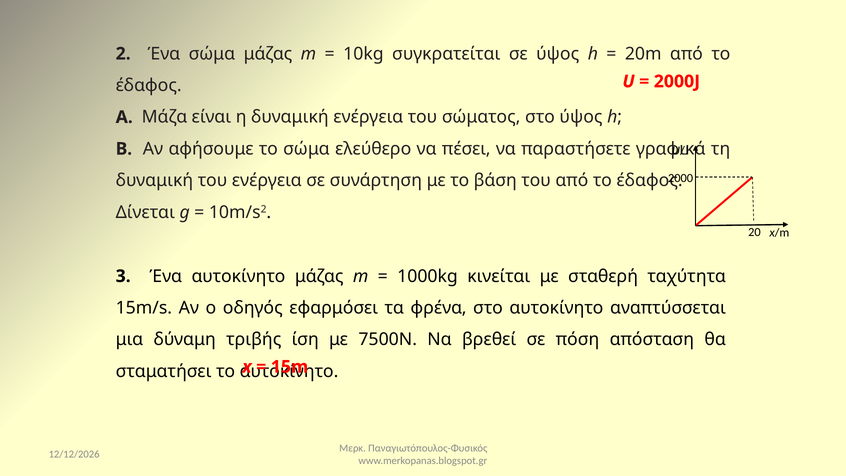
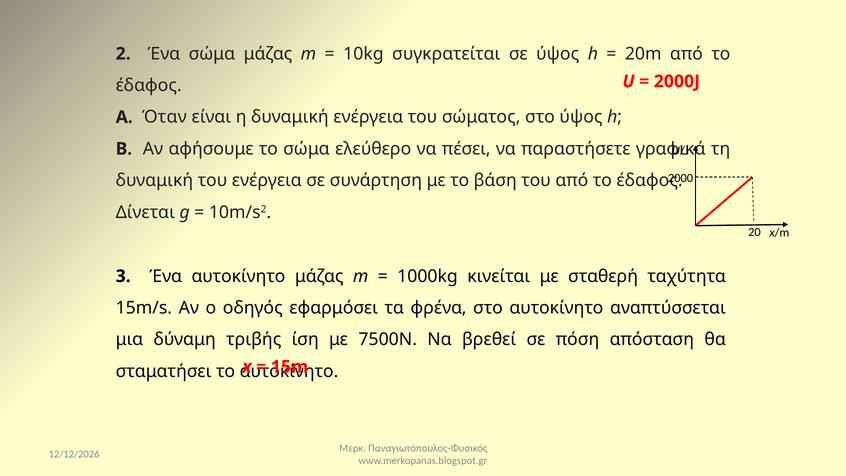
Μάζα: Μάζα -> Όταν (164, 117)
